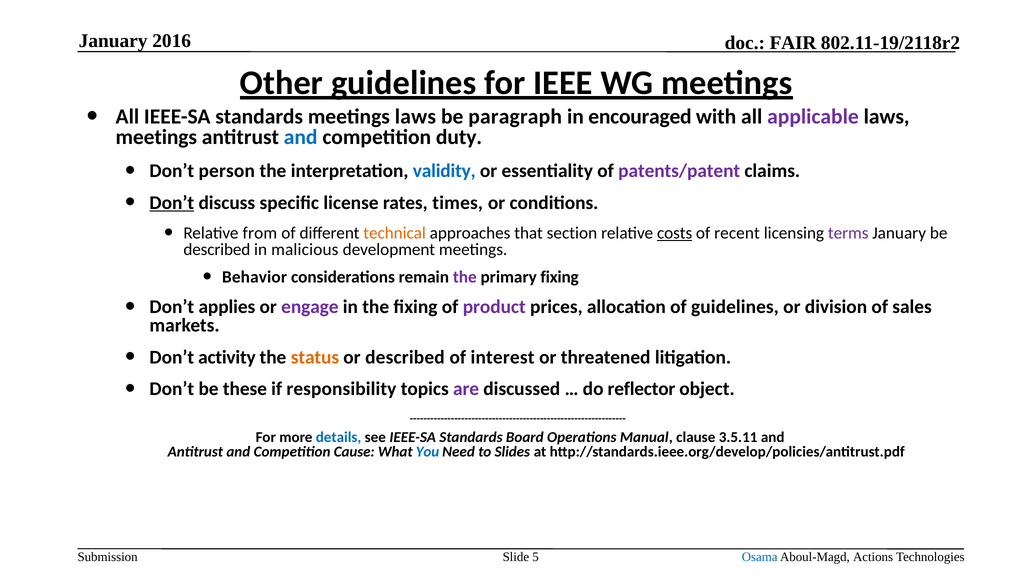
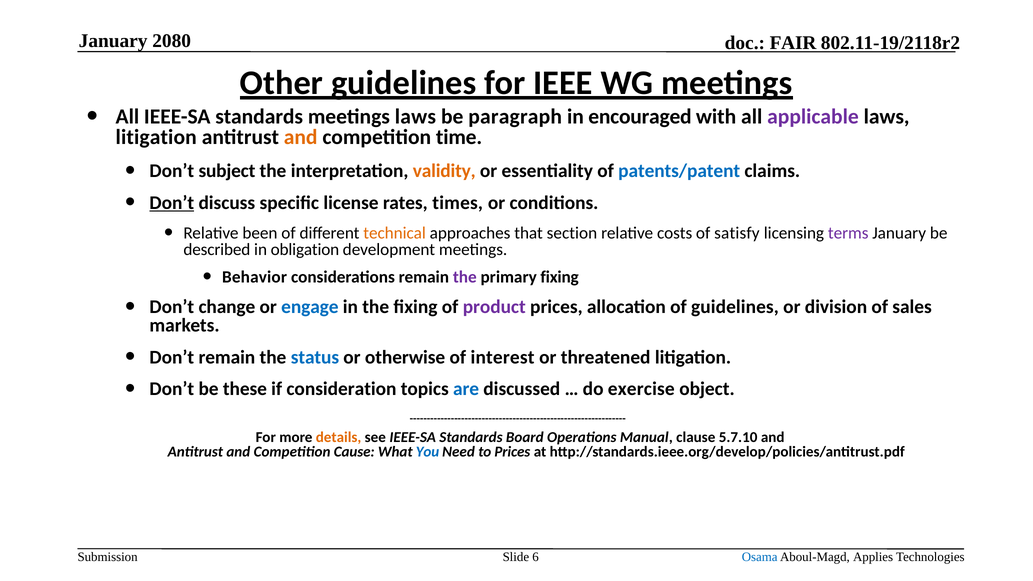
2016: 2016 -> 2080 (172, 41)
meetings: meetings -> litigation (156, 137)
and colour: blue -> orange (301, 137)
duty: duty -> time (459, 137)
person: person -> subject (227, 171)
validity colour: blue -> orange (444, 171)
patents/patent colour: purple -> blue (679, 171)
from: from -> been (260, 233)
costs underline: present -> none (675, 233)
recent: recent -> satisfy (737, 233)
malicious: malicious -> obligation (305, 250)
applies: applies -> change (227, 307)
engage colour: purple -> blue (310, 307)
Don’t activity: activity -> remain (227, 357)
status colour: orange -> blue (315, 357)
or described: described -> otherwise (405, 357)
responsibility: responsibility -> consideration (341, 389)
are colour: purple -> blue (466, 389)
reflector: reflector -> exercise (641, 389)
details colour: blue -> orange (339, 437)
3.5.11: 3.5.11 -> 5.7.10 (738, 437)
to Slides: Slides -> Prices (512, 452)
5: 5 -> 6 (536, 557)
Actions: Actions -> Applies (873, 557)
